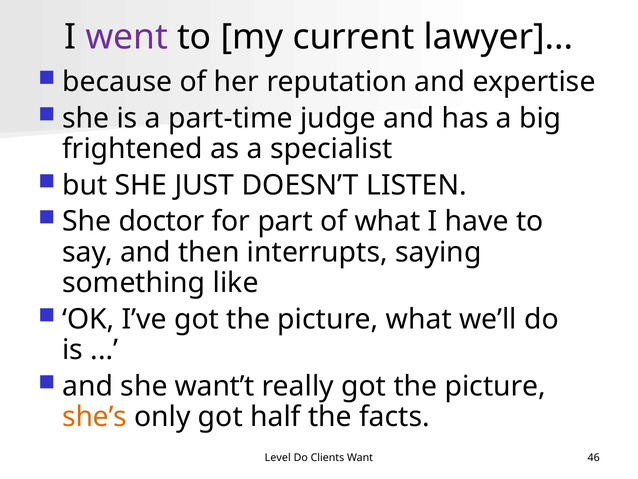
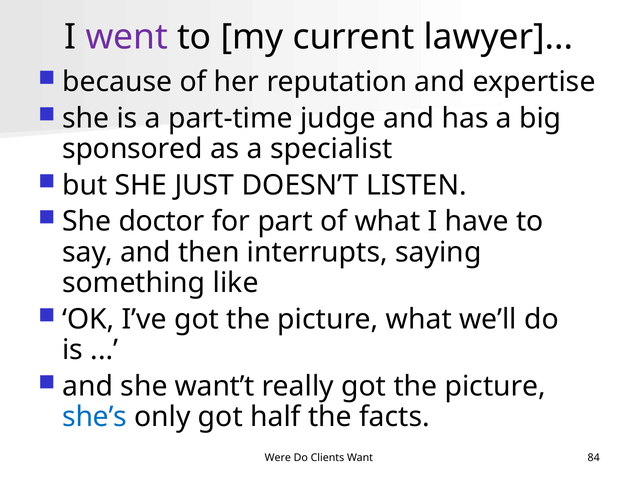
frightened: frightened -> sponsored (133, 149)
she’s colour: orange -> blue (95, 417)
Level: Level -> Were (278, 457)
46: 46 -> 84 (594, 457)
